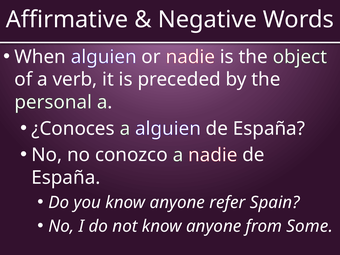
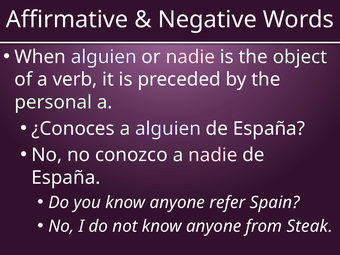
Some: Some -> Steak (310, 226)
